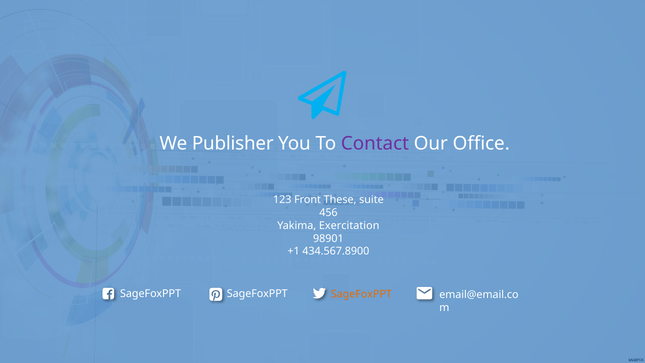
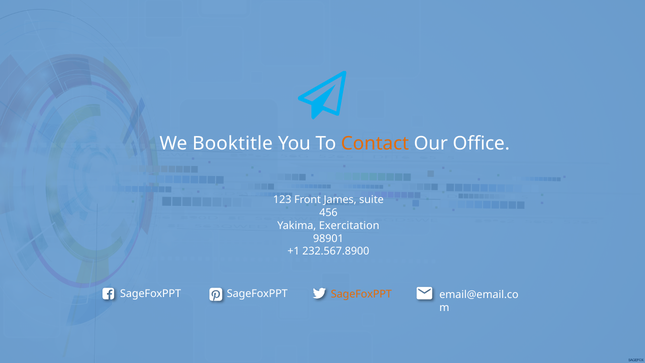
Publisher: Publisher -> Booktitle (233, 143)
Contact colour: purple -> orange (375, 143)
These: These -> James (340, 200)
434.567.8900: 434.567.8900 -> 232.567.8900 (336, 251)
